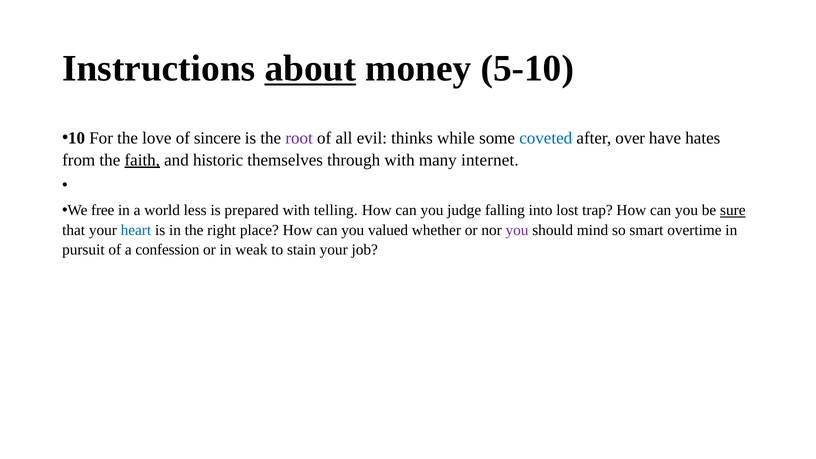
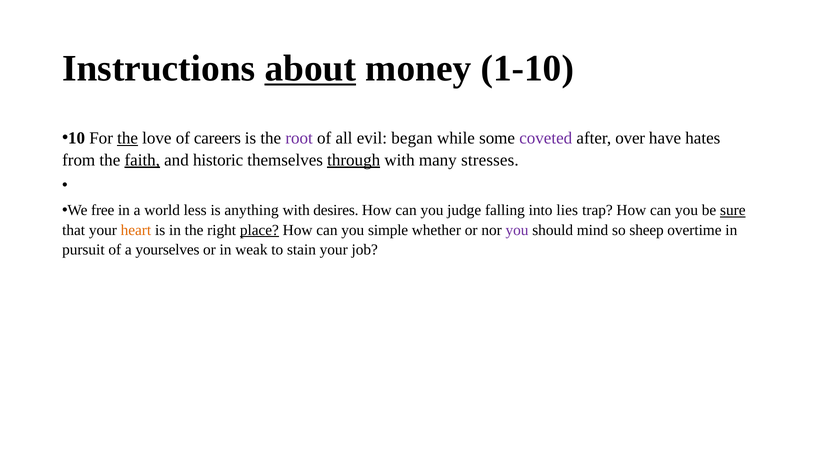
5-10: 5-10 -> 1-10 (527, 69)
the underline: none -> present (128, 138)
sincere: sincere -> careers (217, 138)
thinks: thinks -> began (412, 138)
coveted colour: blue -> purple (546, 138)
through underline: none -> present (354, 160)
internet: internet -> stresses (490, 160)
prepared: prepared -> anything (252, 210)
telling: telling -> desires (336, 210)
lost: lost -> lies (567, 210)
heart colour: blue -> orange (136, 230)
place underline: none -> present (259, 230)
valued: valued -> simple (388, 230)
smart: smart -> sheep (647, 230)
confession: confession -> yourselves (167, 250)
